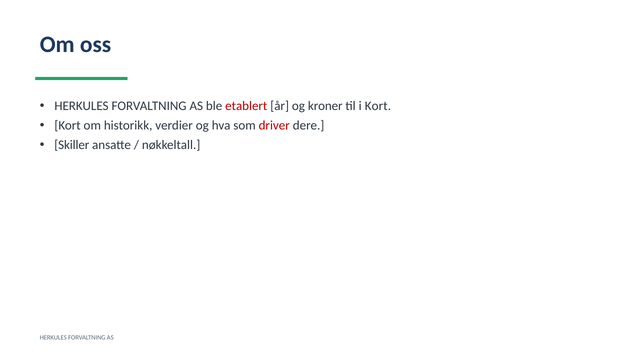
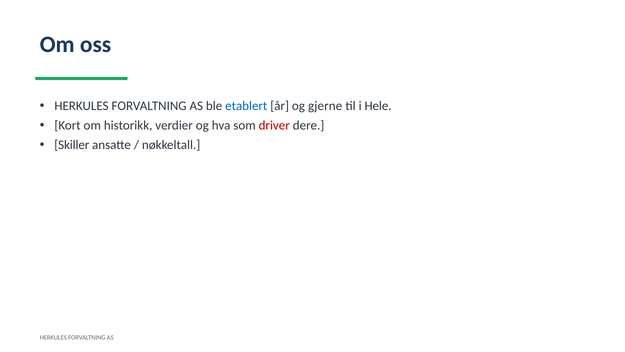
etablert colour: red -> blue (246, 106)
kroner: kroner -> gjerne (325, 106)
i Kort: Kort -> Hele (378, 106)
